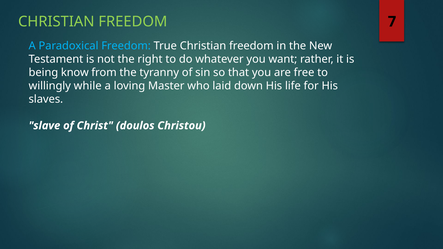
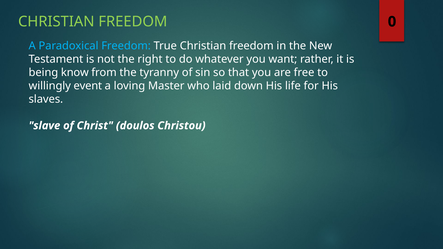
7: 7 -> 0 (392, 22)
while: while -> event (88, 86)
